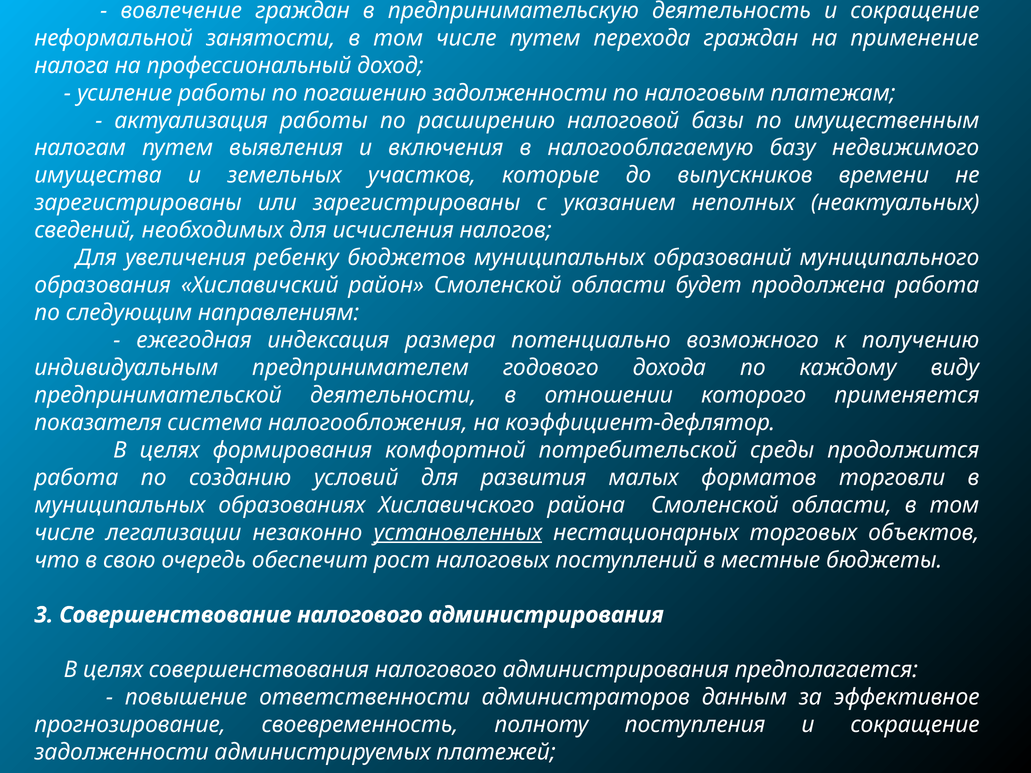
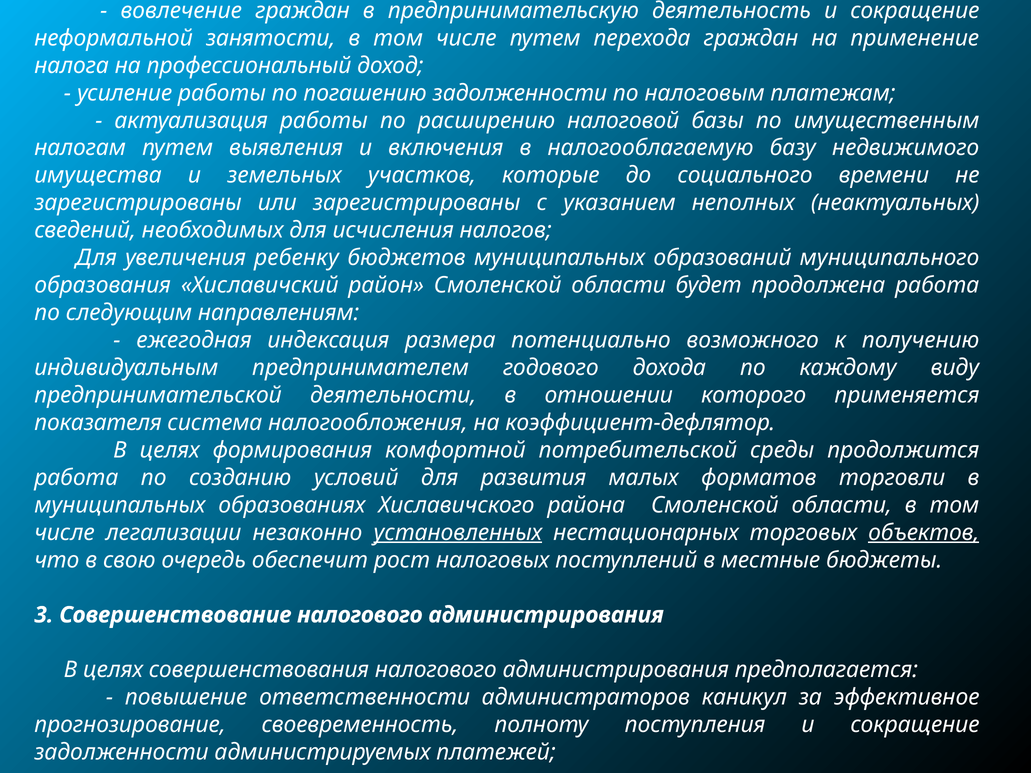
выпускников: выпускников -> социального (745, 175)
объектов underline: none -> present (924, 533)
данным: данным -> каникул (744, 698)
